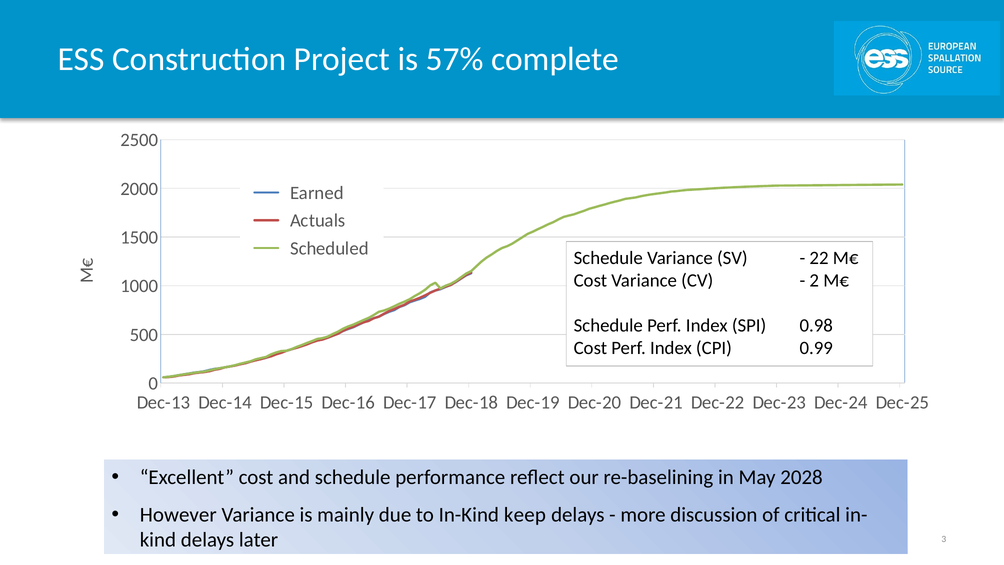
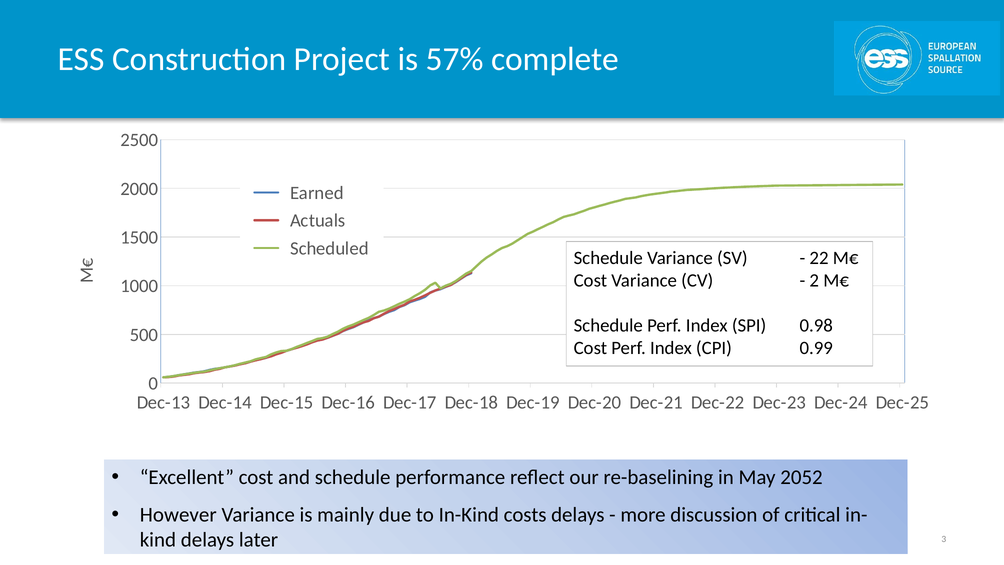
2028: 2028 -> 2052 (801, 477)
keep: keep -> costs (525, 515)
